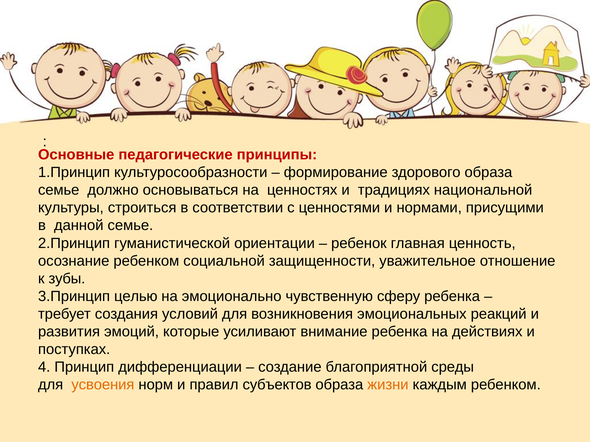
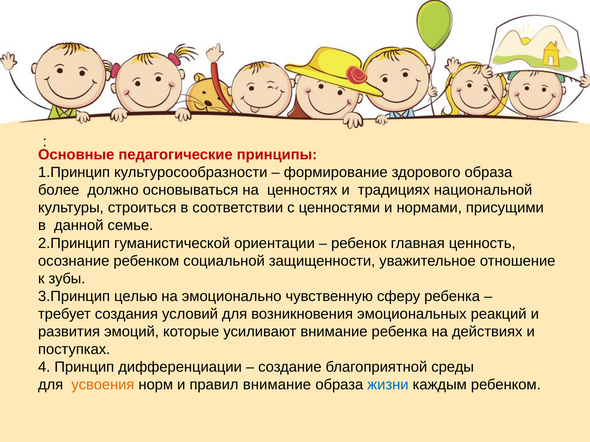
семье: семье -> более (59, 190)
правил субъектов: субъектов -> внимание (277, 385)
жизни colour: orange -> blue (388, 385)
